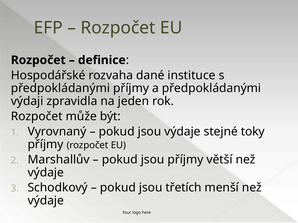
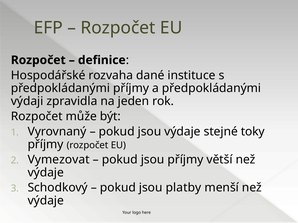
Marshallův: Marshallův -> Vymezovat (59, 160)
třetích: třetích -> platby (183, 188)
